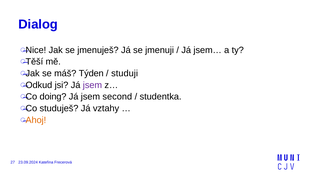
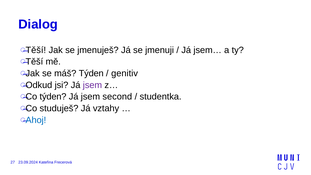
Nice: Nice -> Těší (36, 50)
studuji: studuji -> genitiv (125, 73)
Co doing: doing -> týden (53, 97)
Ahoj colour: orange -> blue (36, 120)
